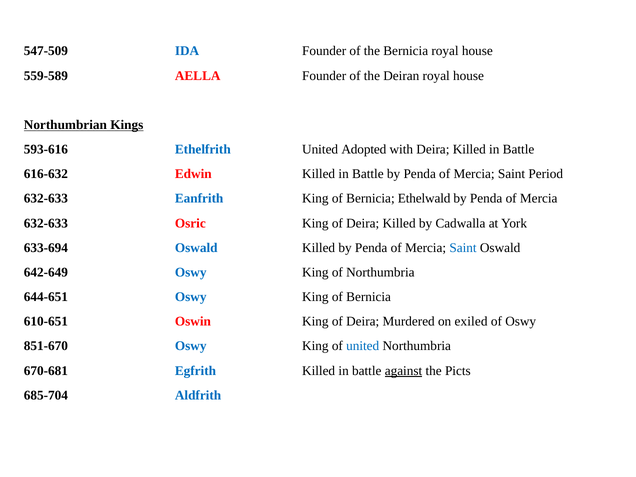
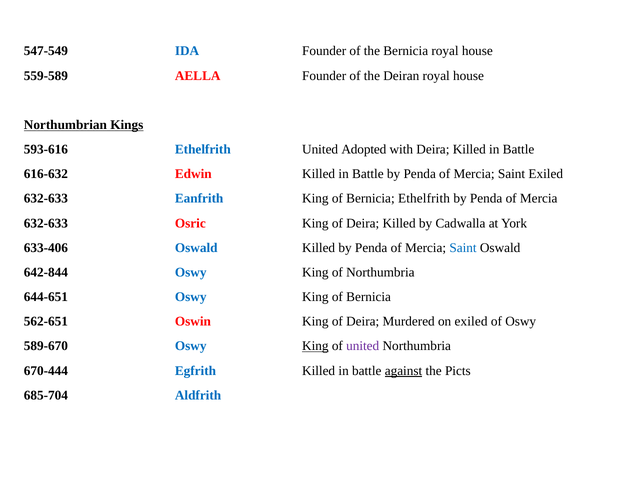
547-509: 547-509 -> 547-549 (46, 51)
Saint Period: Period -> Exiled (546, 174)
Bernicia Ethelwald: Ethelwald -> Ethelfrith (424, 199)
633-694: 633-694 -> 633-406 (46, 248)
642-649: 642-649 -> 642-844 (46, 272)
610-651: 610-651 -> 562-651 (46, 322)
851-670: 851-670 -> 589-670 (46, 346)
King underline: none -> present (315, 346)
united colour: blue -> purple (363, 346)
670-681: 670-681 -> 670-444 (46, 371)
